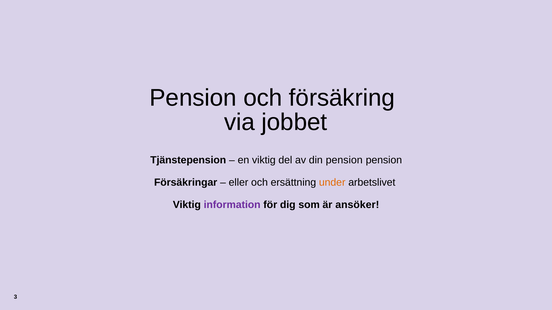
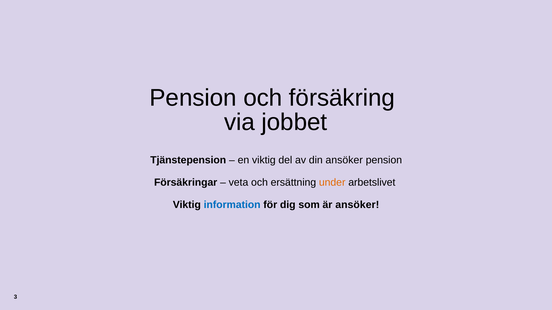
din pension: pension -> ansöker (344, 160)
eller: eller -> veta (239, 183)
information colour: purple -> blue (232, 205)
